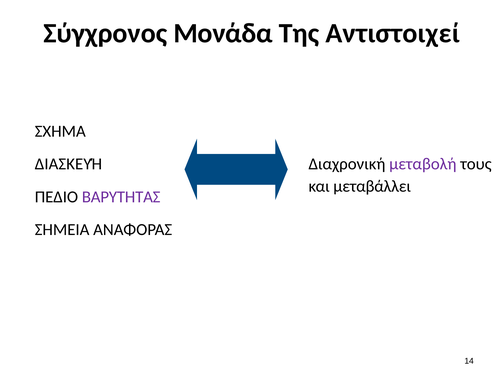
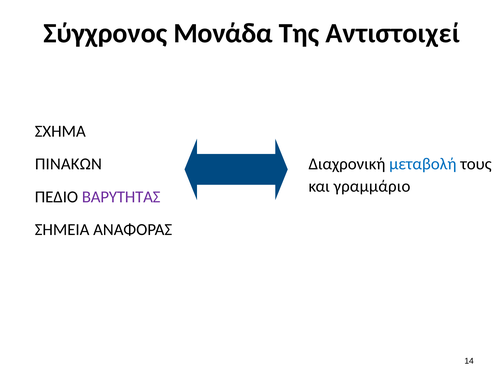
μεταβολή colour: purple -> blue (423, 164)
ΔΙΑΣΚΕΥΉ: ΔΙΑΣΚΕΥΉ -> ΠΙΝΑΚΩΝ (68, 164)
μεταβάλλει: μεταβάλλει -> γραμμάριο (372, 186)
